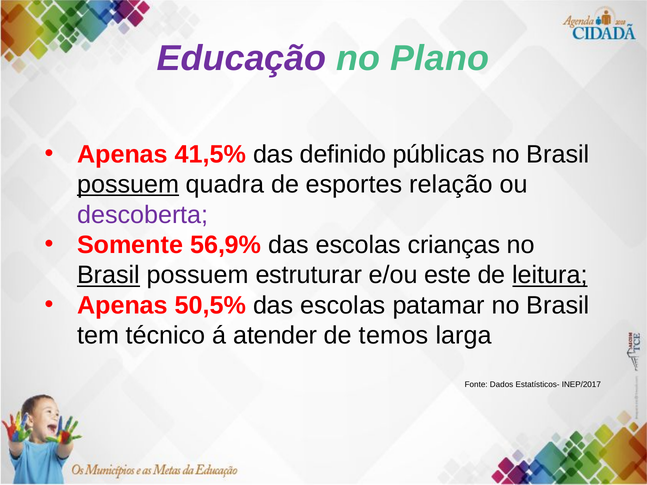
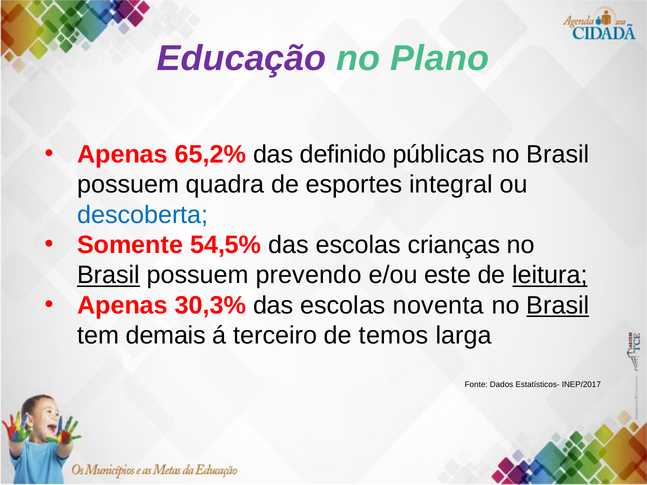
41,5%: 41,5% -> 65,2% (210, 154)
possuem underline: present -> none (128, 185)
relação: relação -> integral (451, 185)
descoberta colour: purple -> blue (143, 215)
56,9%: 56,9% -> 54,5% (226, 245)
estruturar: estruturar -> prevendo (309, 275)
50,5%: 50,5% -> 30,3% (210, 306)
patamar: patamar -> noventa (438, 306)
Brasil underline: none -> present (558, 306)
técnico: técnico -> demais (166, 336)
atender: atender -> terceiro (275, 336)
